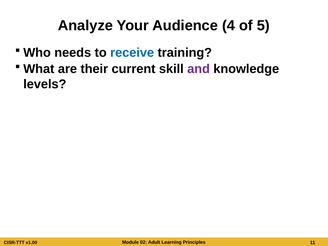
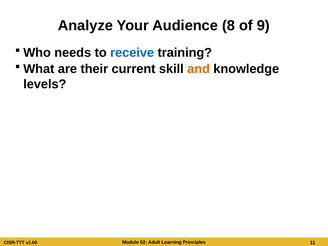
4: 4 -> 8 (229, 26)
5: 5 -> 9 (263, 26)
and colour: purple -> orange (199, 69)
